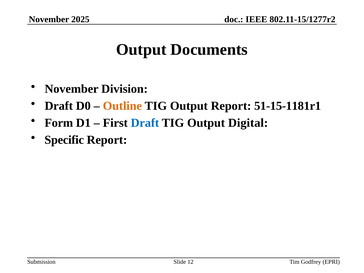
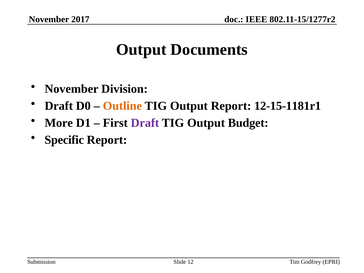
2025: 2025 -> 2017 (80, 19)
51-15-1181r1: 51-15-1181r1 -> 12-15-1181r1 (288, 106)
Form: Form -> More (59, 123)
Draft colour: blue -> purple (145, 123)
Digital: Digital -> Budget (248, 123)
